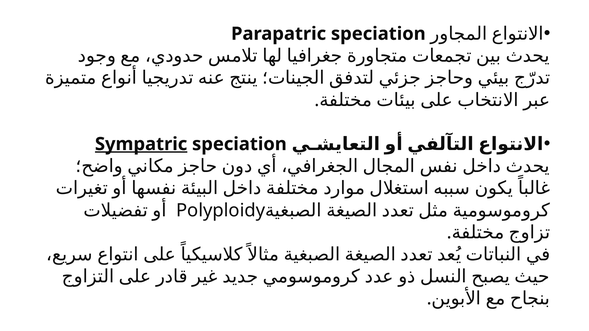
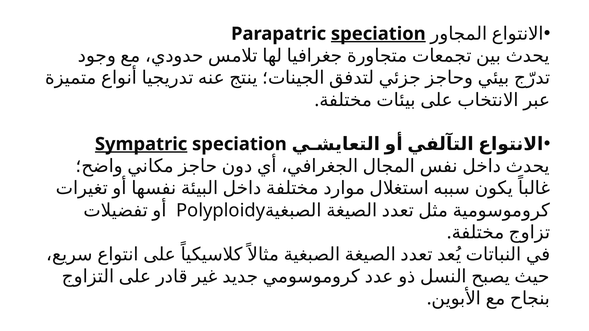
speciation underline: none -> present (378, 34)
